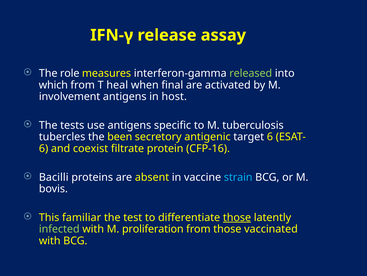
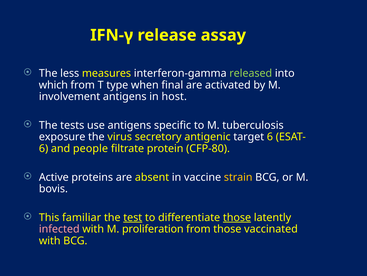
role: role -> less (70, 73)
heal: heal -> type (117, 85)
tubercles: tubercles -> exposure (62, 137)
been: been -> virus (120, 137)
coexist: coexist -> people (91, 148)
CFP-16: CFP-16 -> CFP-80 (208, 148)
Bacilli: Bacilli -> Active (54, 177)
strain colour: light blue -> yellow (238, 177)
test underline: none -> present (133, 217)
infected colour: light green -> pink (59, 229)
